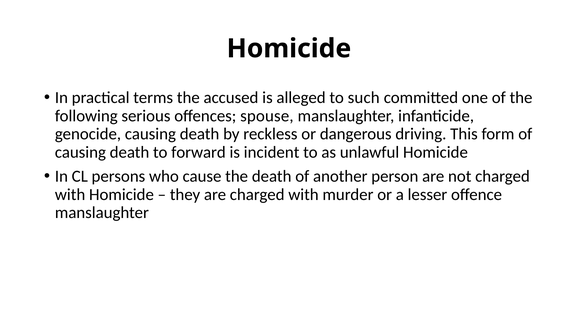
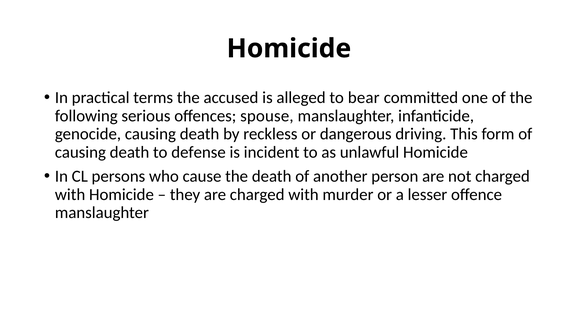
such: such -> bear (364, 98)
forward: forward -> defense (199, 152)
